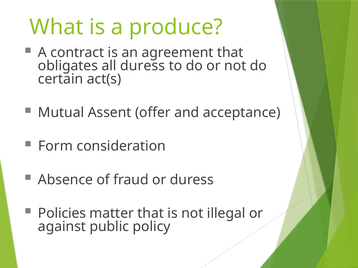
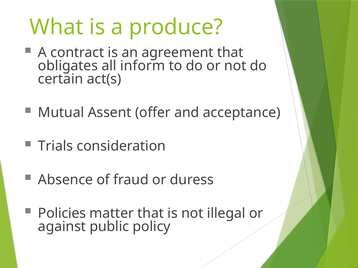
all duress: duress -> inform (143, 66)
Form: Form -> Trials (56, 146)
